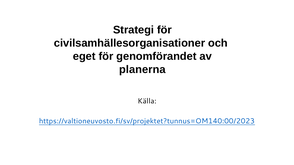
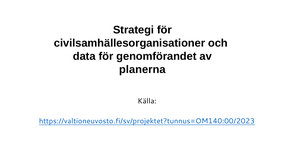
eget: eget -> data (84, 56)
